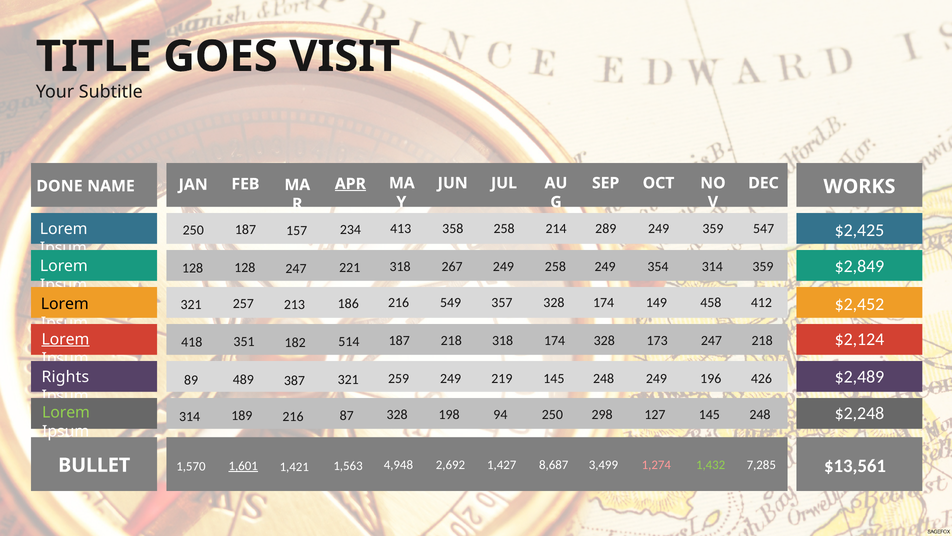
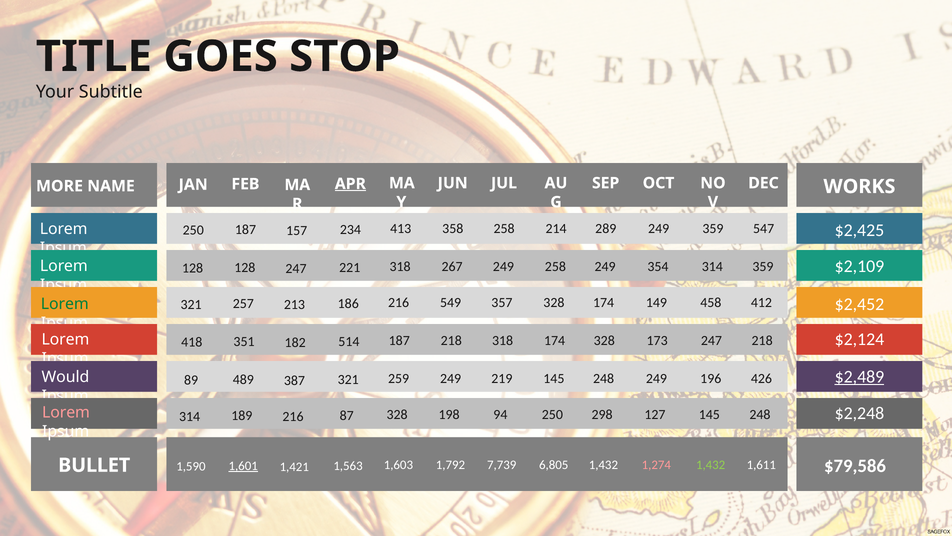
VISIT: VISIT -> STOP (345, 56)
DONE: DONE -> MORE (60, 186)
$2,849: $2,849 -> $2,109 (859, 266)
Lorem colour: black -> green (65, 304)
Lorem underline: present -> none (65, 339)
$2,489 underline: none -> present (859, 376)
Rights: Rights -> Would (65, 377)
Lorem colour: light green -> pink (66, 412)
$13,561: $13,561 -> $79,586 (855, 465)
4,948: 4,948 -> 1,603 (398, 465)
2,692: 2,692 -> 1,792 (450, 465)
1,427: 1,427 -> 7,739 (502, 465)
8,687: 8,687 -> 6,805 (554, 465)
3,499: 3,499 -> 1,432 (603, 465)
7,285: 7,285 -> 1,611 (761, 465)
1,570: 1,570 -> 1,590 (191, 466)
